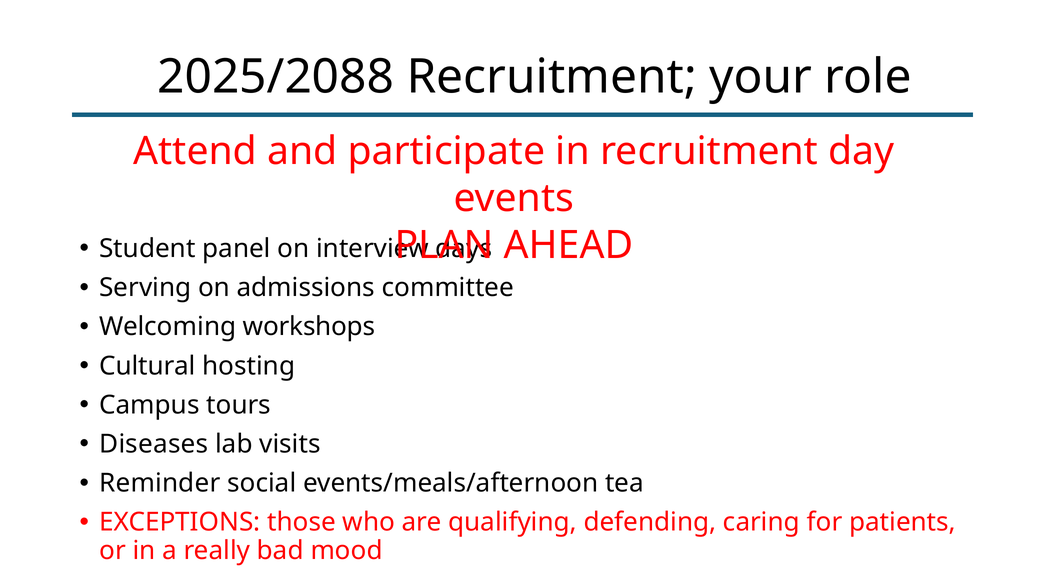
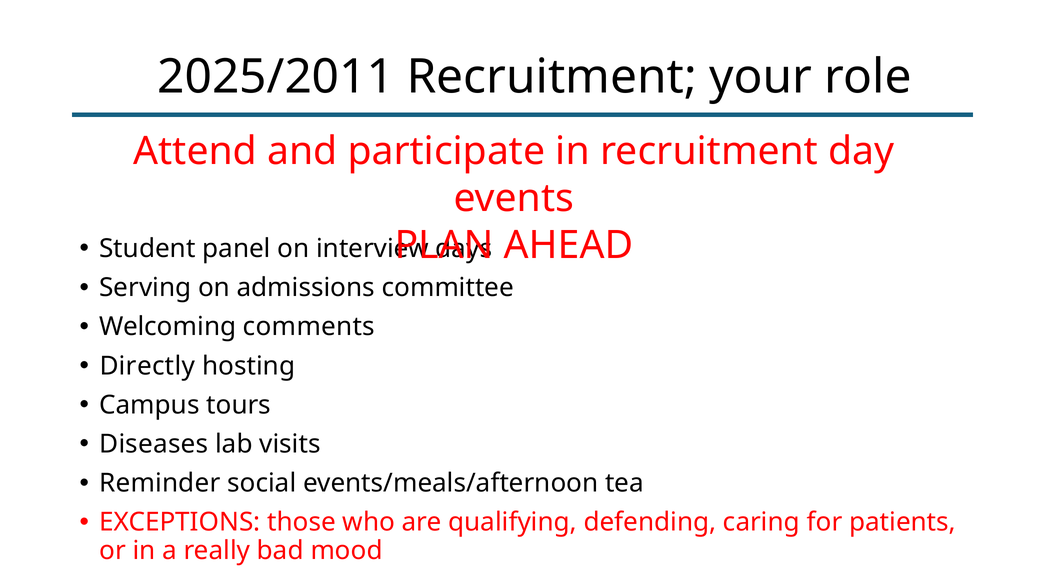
2025/2088: 2025/2088 -> 2025/2011 (276, 77)
workshops: workshops -> comments (309, 327)
Cultural: Cultural -> Directly (147, 366)
